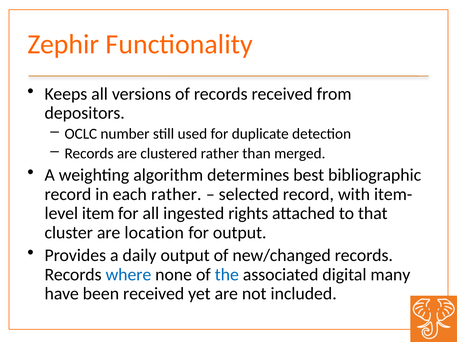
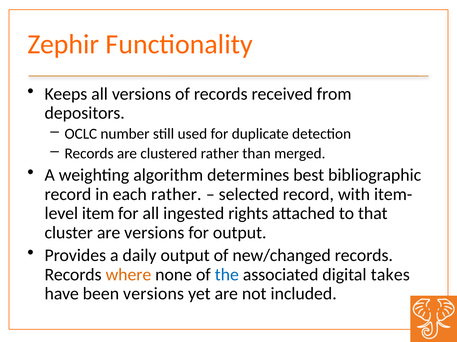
are location: location -> versions (154, 233)
where colour: blue -> orange (128, 275)
many: many -> takes (390, 275)
been received: received -> versions (154, 294)
